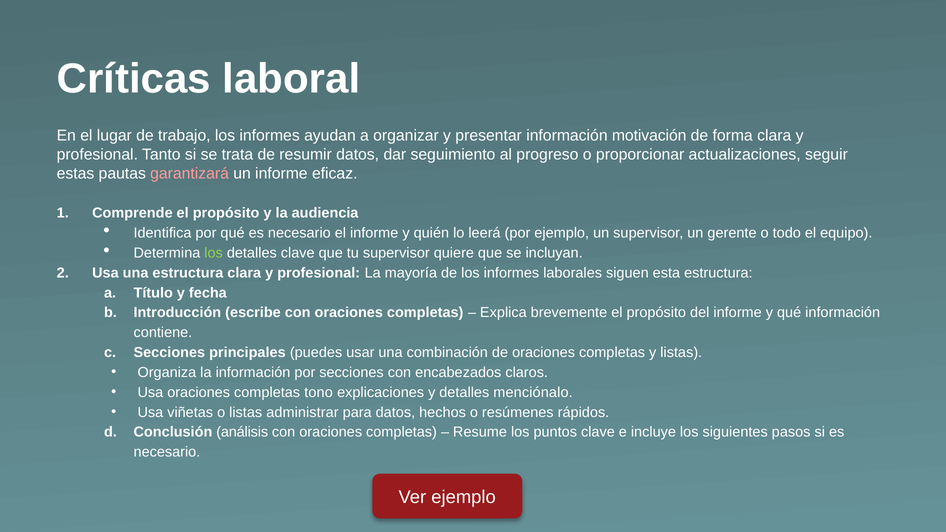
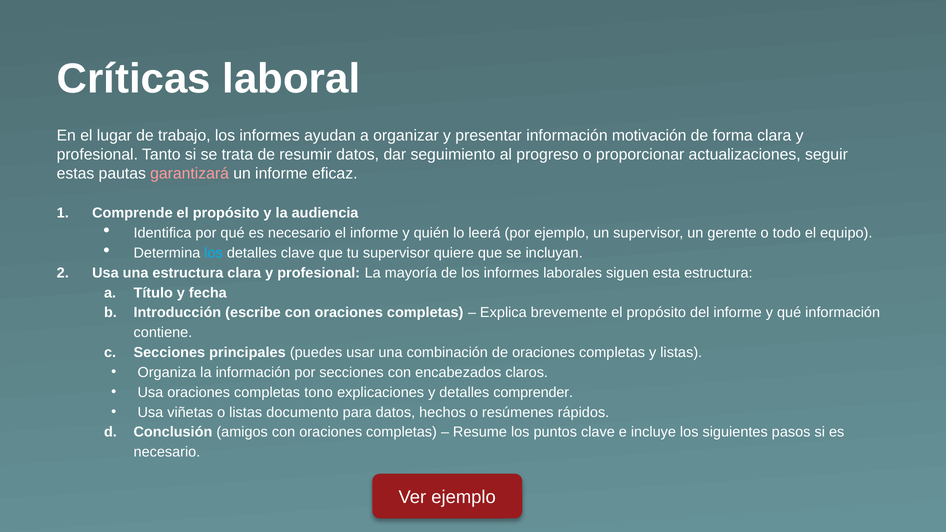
los colour: light green -> light blue (214, 253)
menciónalo: menciónalo -> comprender (533, 392)
administrar: administrar -> documento (302, 412)
análisis: análisis -> amigos (242, 432)
